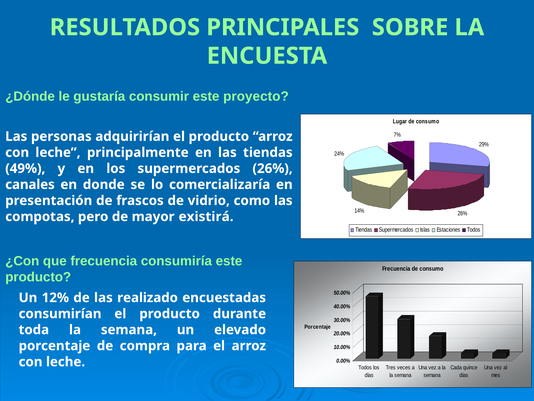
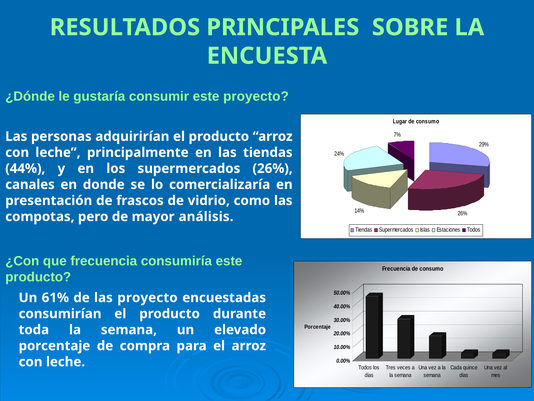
49%: 49% -> 44% (25, 168)
existirá: existirá -> análisis (206, 216)
12%: 12% -> 61% (55, 297)
las realizado: realizado -> proyecto (147, 297)
